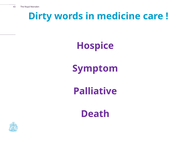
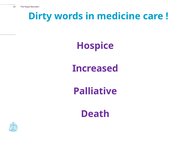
Symptom: Symptom -> Increased (95, 68)
